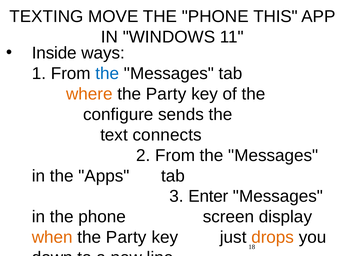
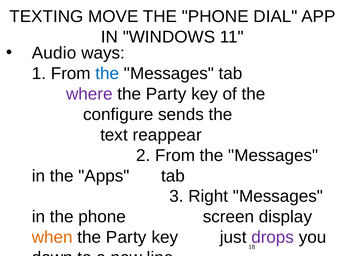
THIS: THIS -> DIAL (275, 17)
Inside: Inside -> Audio (54, 53)
where colour: orange -> purple (89, 94)
connects: connects -> reappear (167, 135)
Enter: Enter -> Right (208, 197)
drops colour: orange -> purple (273, 238)
